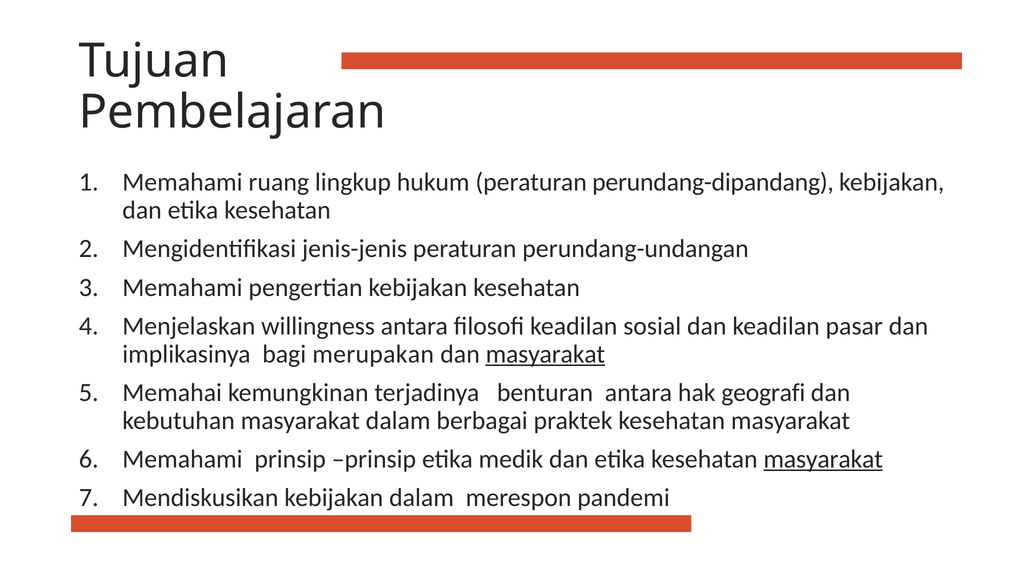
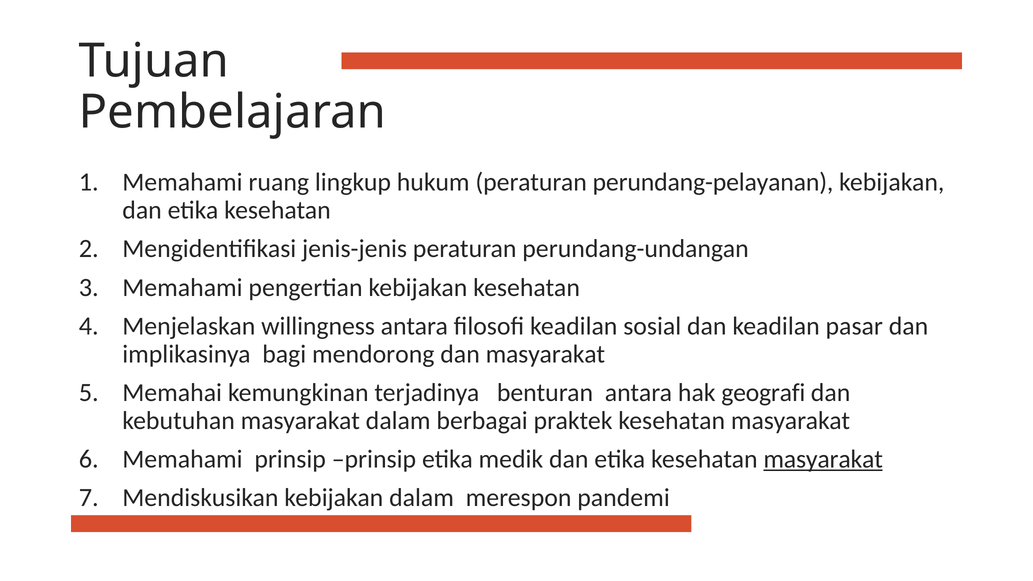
perundang-dipandang: perundang-dipandang -> perundang-pelayanan (713, 182)
merupakan: merupakan -> mendorong (373, 354)
masyarakat underline: present -> none (545, 354)
